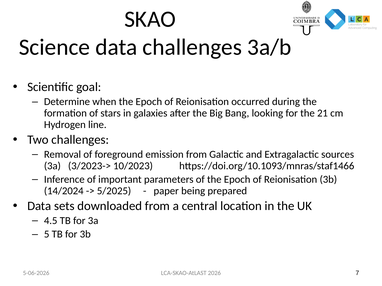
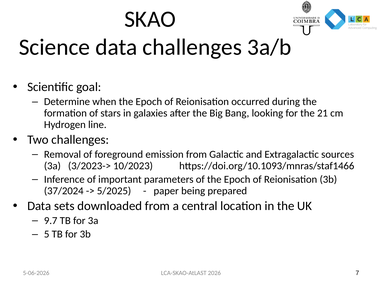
14/2024: 14/2024 -> 37/2024 (64, 191)
4.5: 4.5 -> 9.7 (51, 221)
